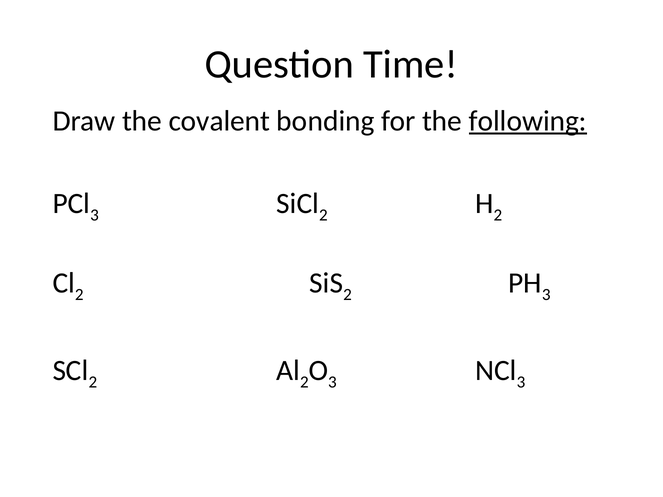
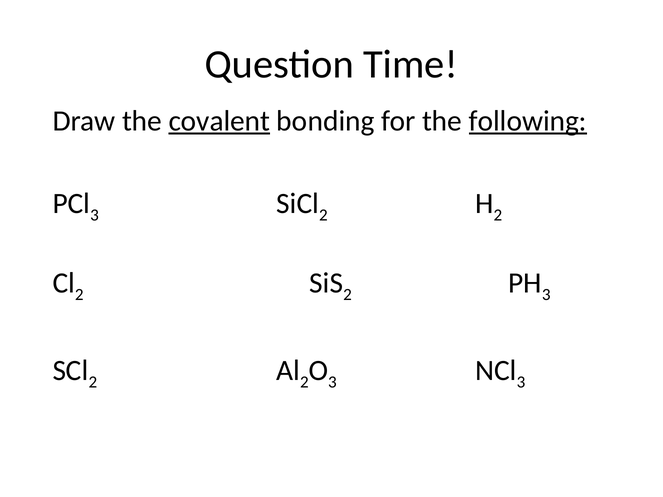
covalent underline: none -> present (219, 121)
